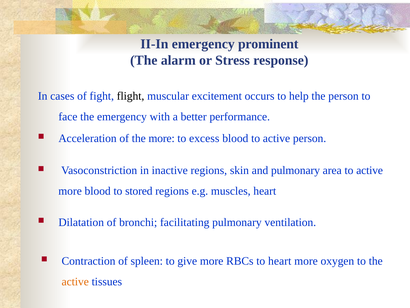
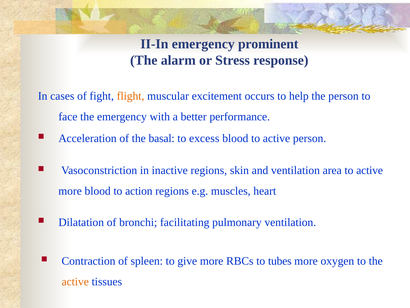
flight colour: black -> orange (131, 96)
the more: more -> basal (162, 138)
and pulmonary: pulmonary -> ventilation (295, 170)
stored: stored -> action (139, 191)
to heart: heart -> tubes (280, 261)
